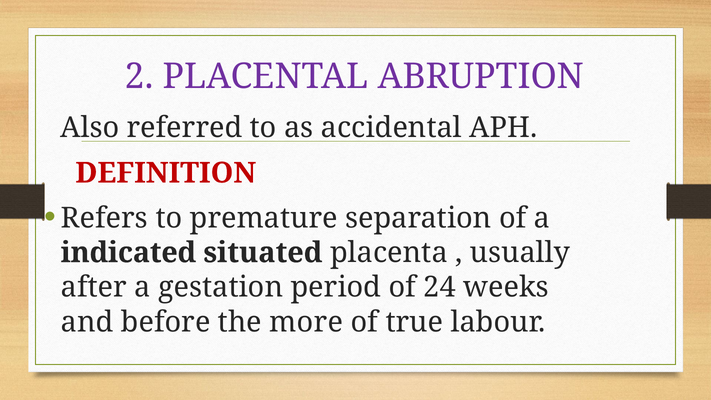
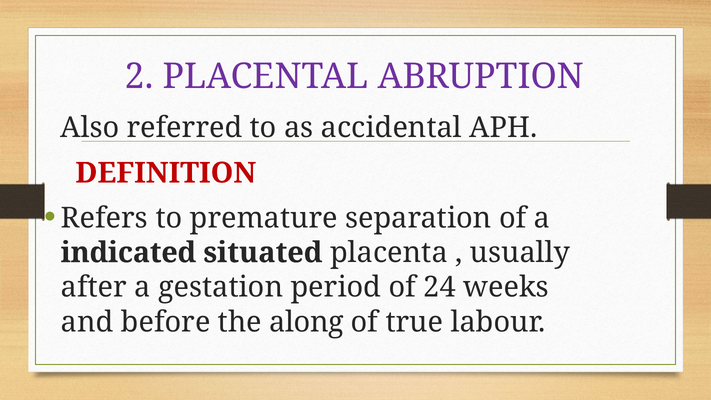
more: more -> along (307, 322)
